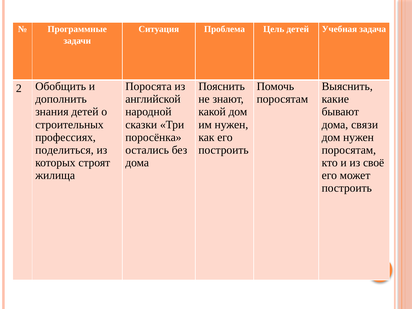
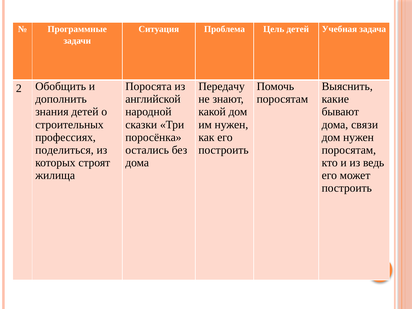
Пояснить: Пояснить -> Передачу (222, 86)
своё: своё -> ведь (374, 163)
